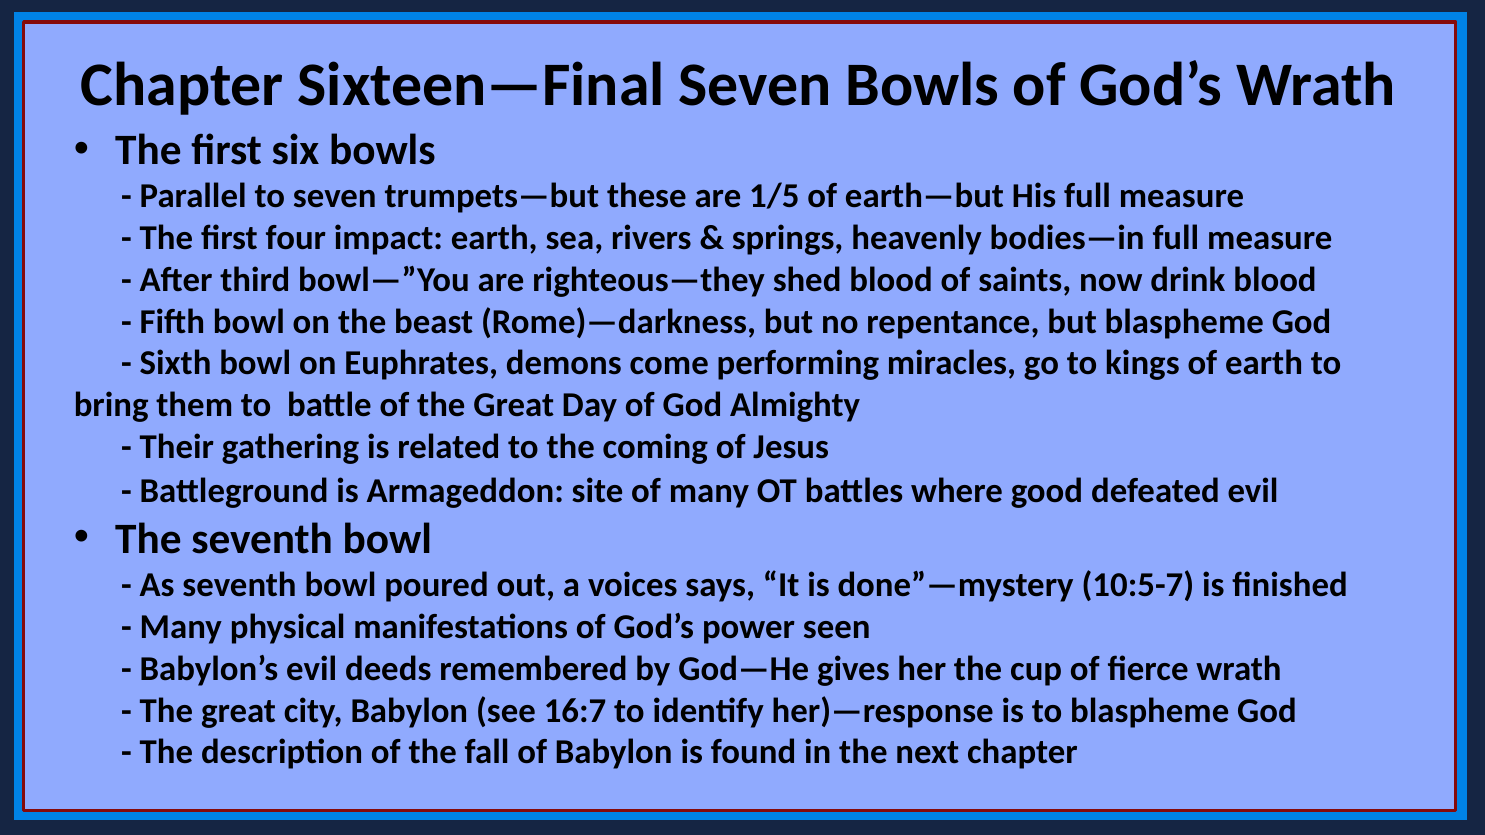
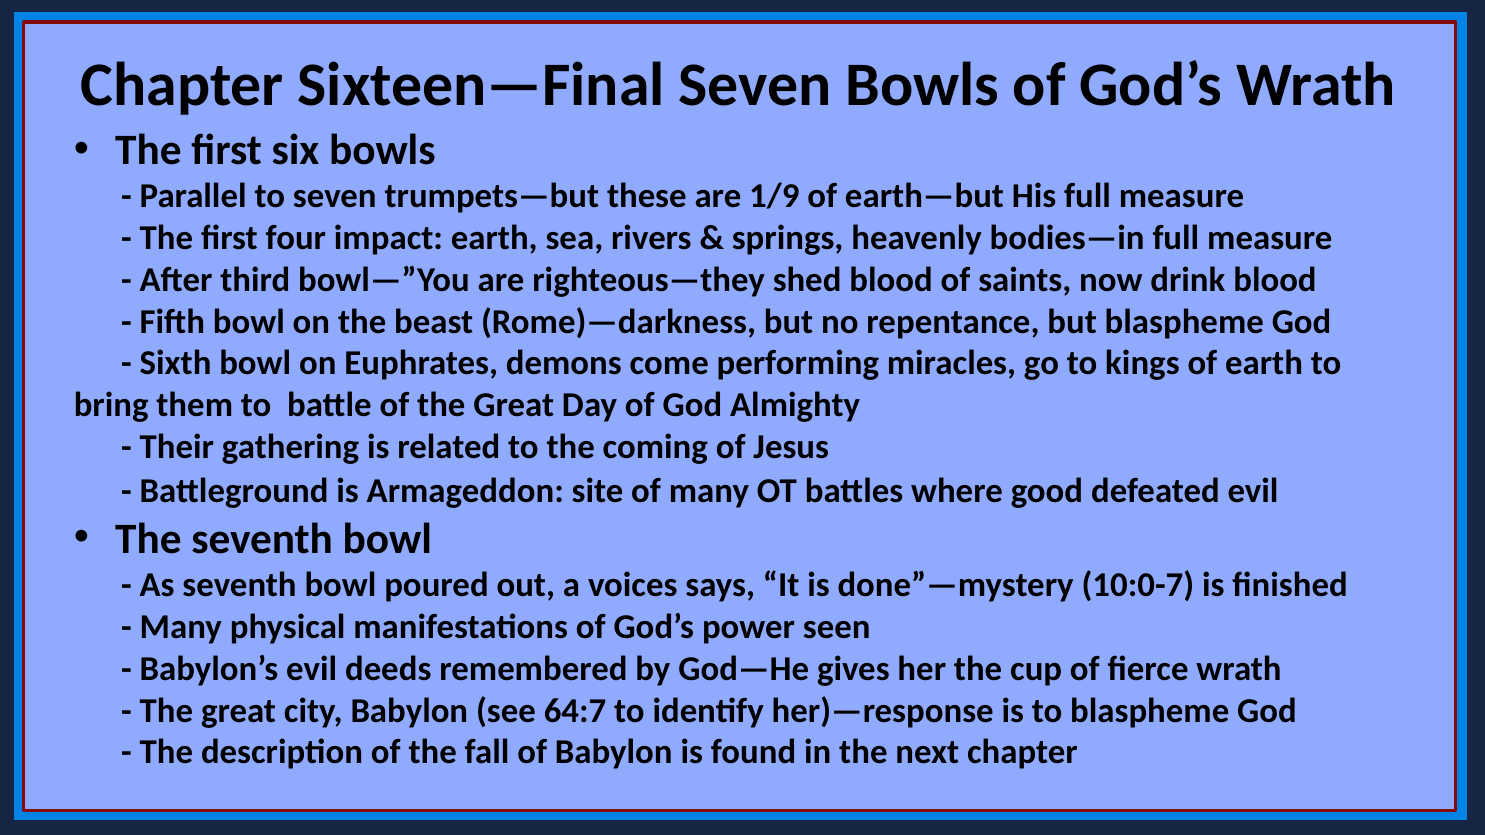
1/5: 1/5 -> 1/9 (774, 196)
10:5-7: 10:5-7 -> 10:0-7 (1138, 586)
16:7: 16:7 -> 64:7 (575, 711)
